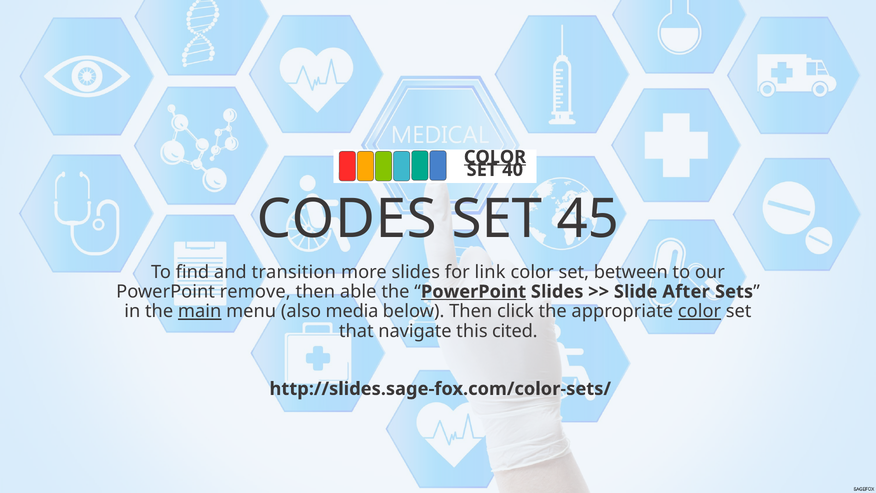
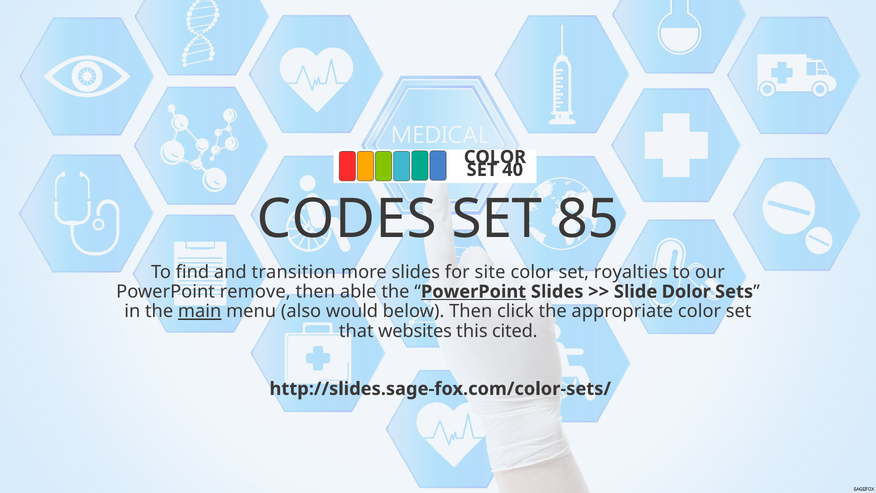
COLOR underline: present -> none (495, 157)
45: 45 -> 85 (588, 219)
link: link -> site (490, 272)
between: between -> royalties (631, 272)
After: After -> Dolor (686, 292)
media: media -> would (352, 311)
color underline: present -> none (700, 311)
navigate: navigate -> websites (415, 331)
